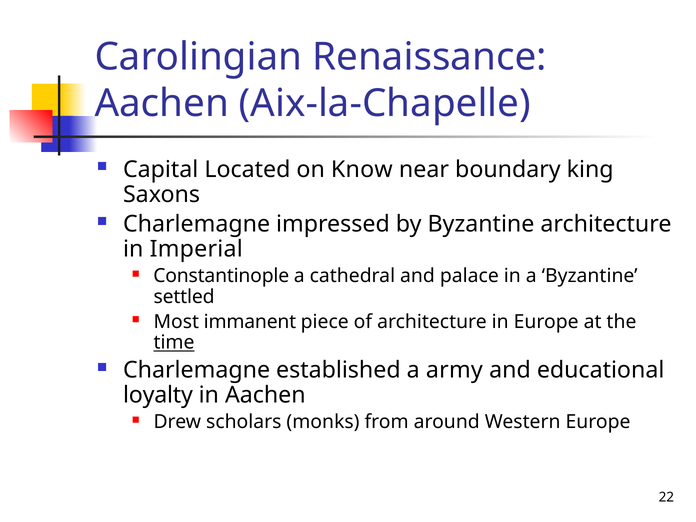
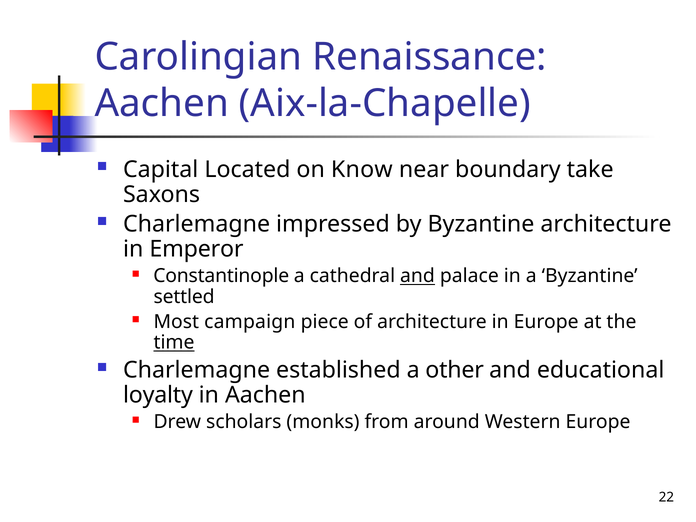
king: king -> take (590, 169)
Imperial: Imperial -> Emperor (196, 249)
and underline: none -> present (417, 276)
immanent: immanent -> campaign (250, 322)
army: army -> other (455, 370)
